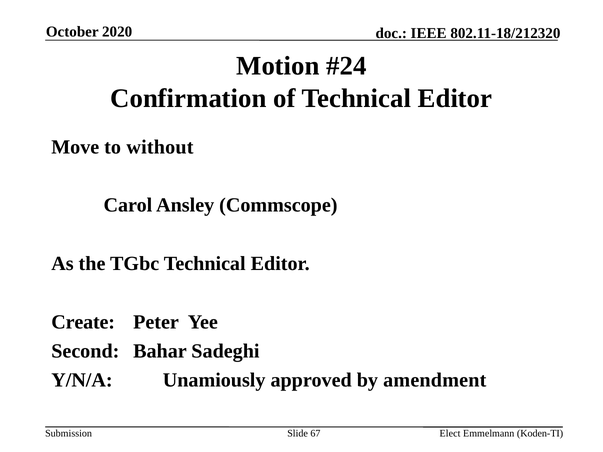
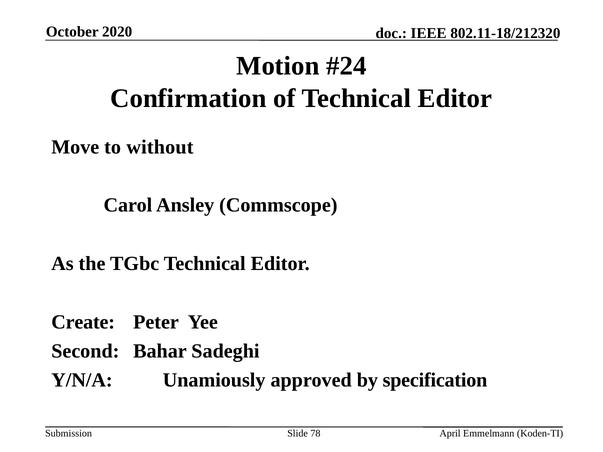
amendment: amendment -> specification (435, 380)
67: 67 -> 78 (315, 434)
Elect: Elect -> April (450, 434)
